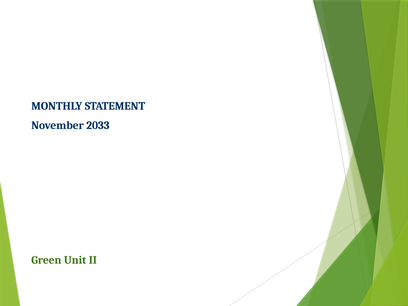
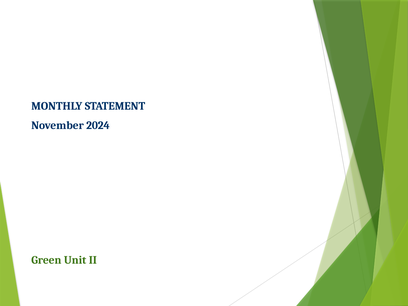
2033: 2033 -> 2024 (98, 125)
